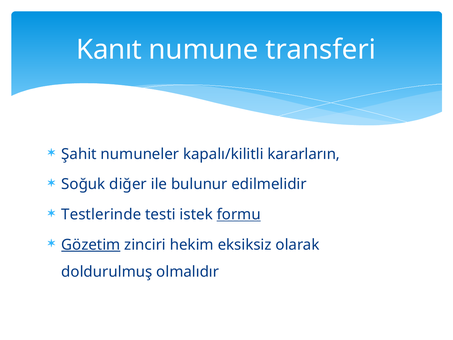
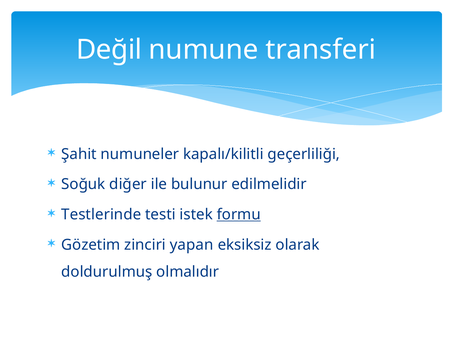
Kanıt: Kanıt -> Değil (109, 50)
kararların: kararların -> geçerliliği (304, 154)
Gözetim underline: present -> none (91, 245)
hekim: hekim -> yapan (192, 245)
